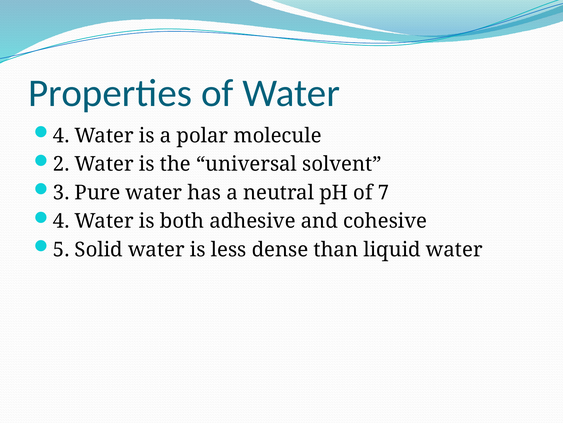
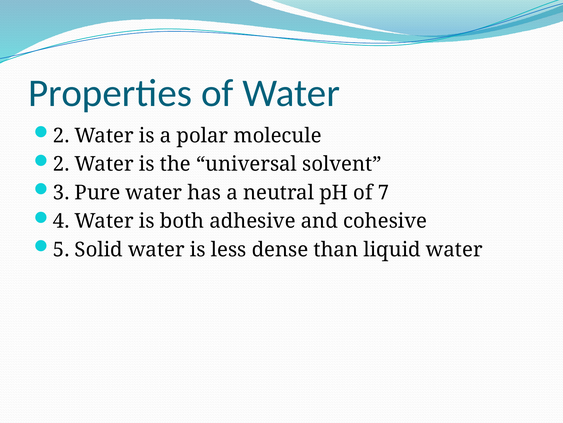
4: 4 -> 2 (61, 136)
